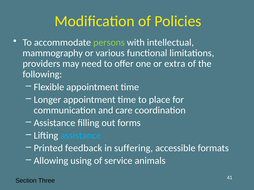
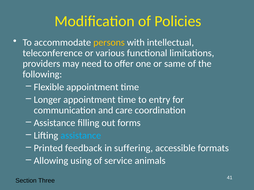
persons colour: light green -> yellow (109, 43)
mammography: mammography -> teleconference (53, 53)
extra: extra -> same (175, 64)
place: place -> entry (160, 100)
